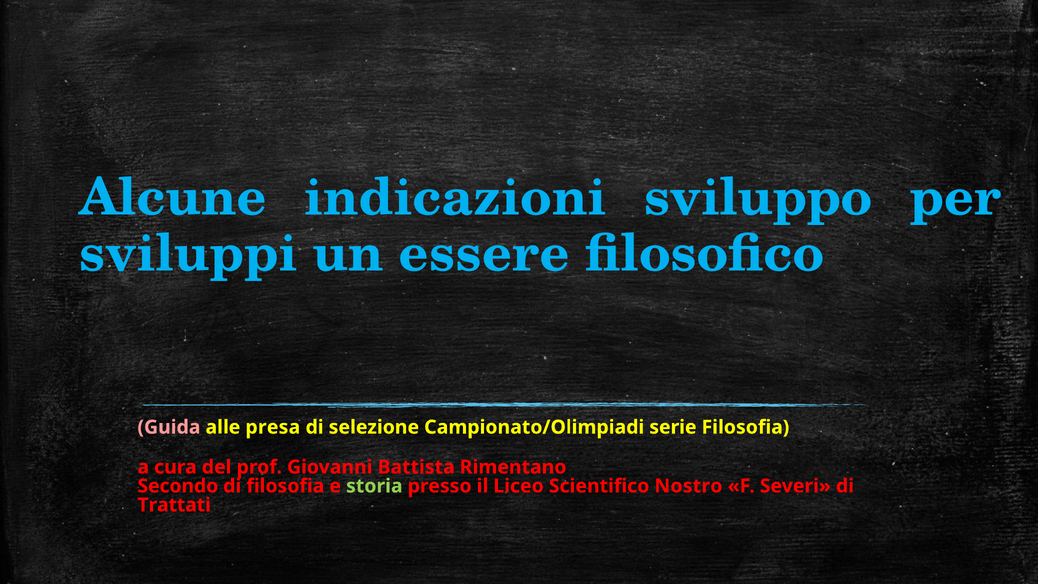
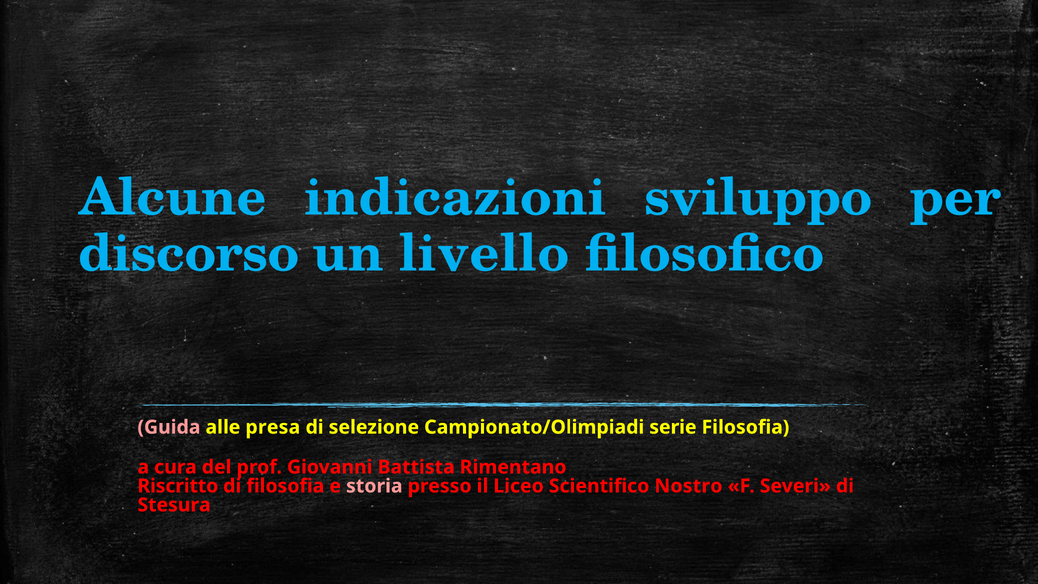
sviluppi: sviluppi -> discorso (189, 254)
essere: essere -> livello (484, 254)
Secondo: Secondo -> Riscritto (178, 486)
storia colour: light green -> pink (374, 486)
Trattati: Trattati -> Stesura (174, 505)
